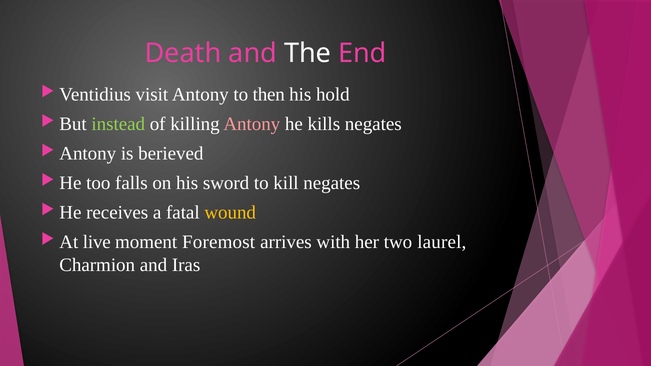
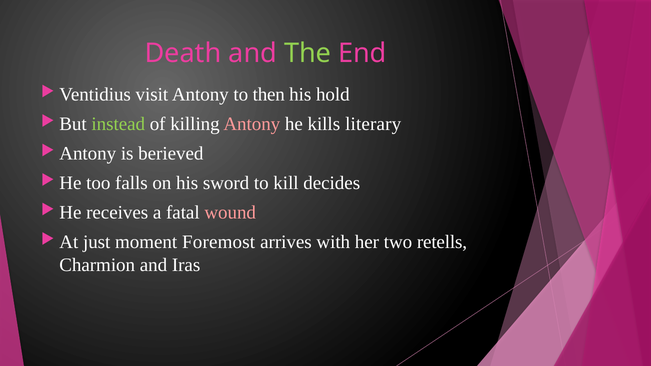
The colour: white -> light green (308, 53)
kills negates: negates -> literary (373, 124)
kill negates: negates -> decides (332, 183)
wound colour: yellow -> pink (230, 213)
live: live -> just (97, 242)
laurel: laurel -> retells (442, 242)
